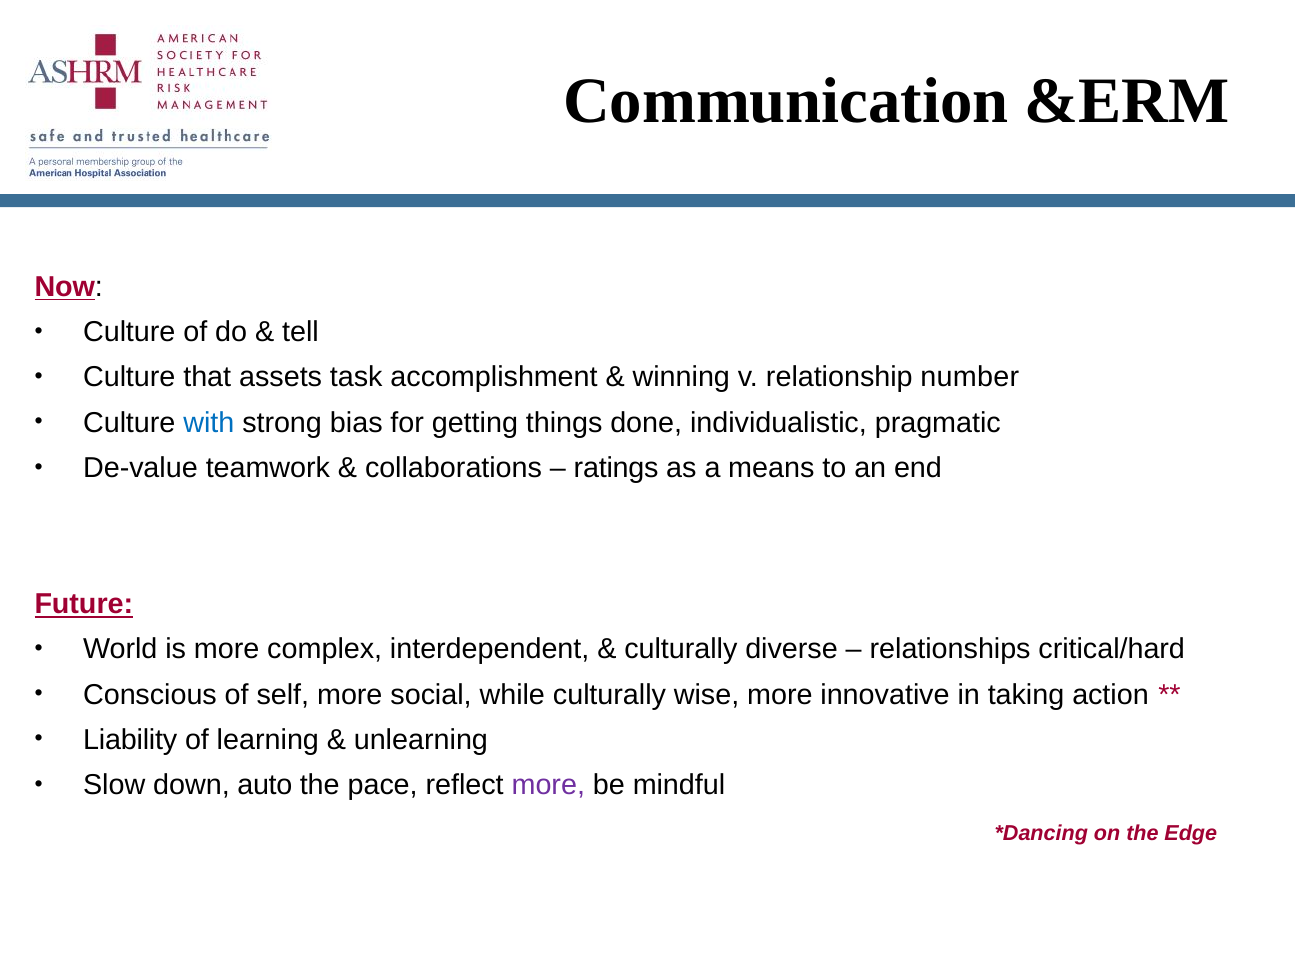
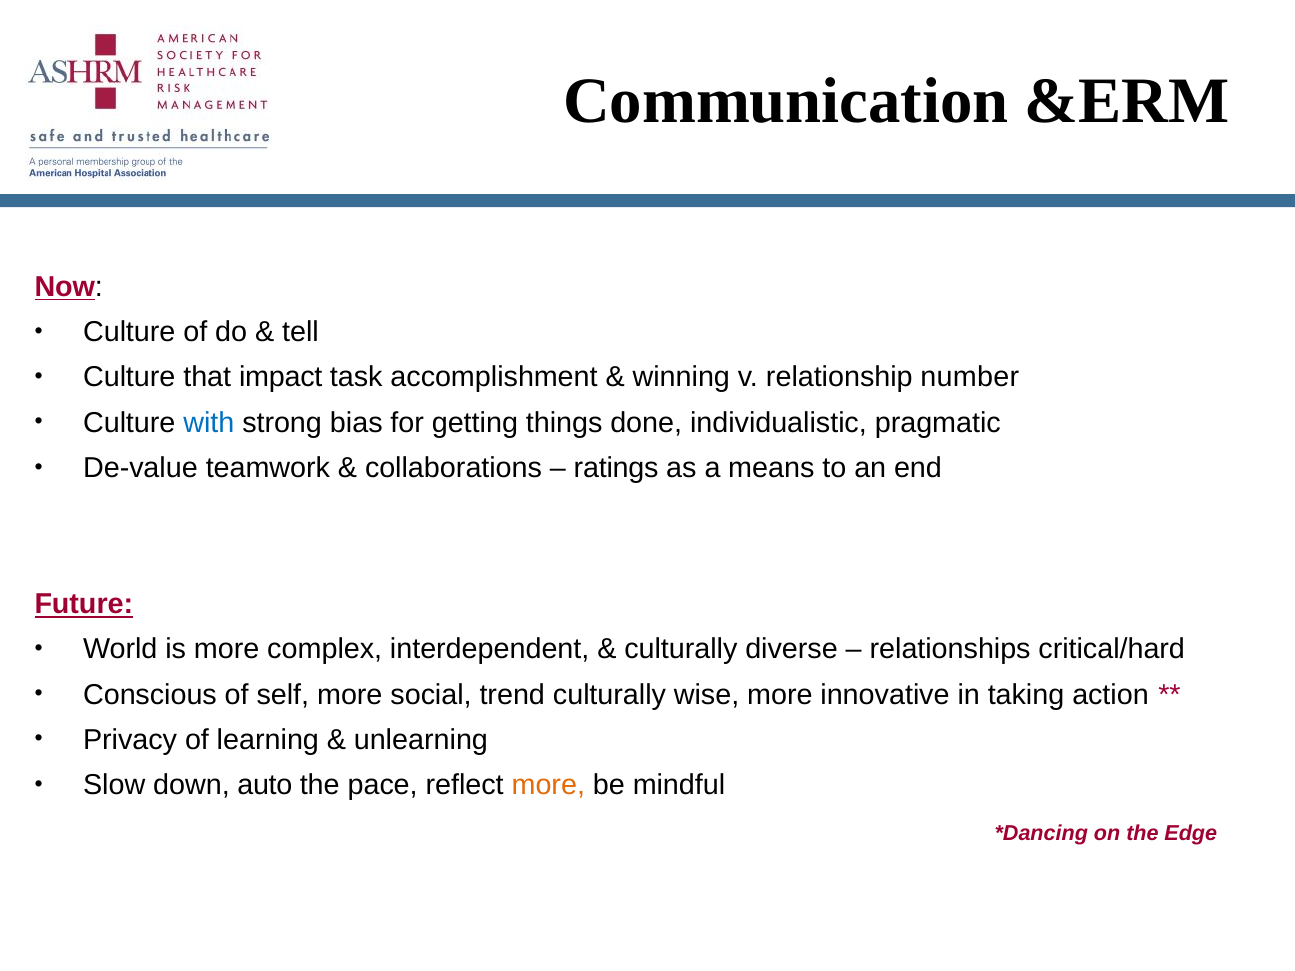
assets: assets -> impact (281, 378)
while: while -> trend (512, 695)
Liability: Liability -> Privacy (130, 740)
more colour: purple -> orange (548, 785)
